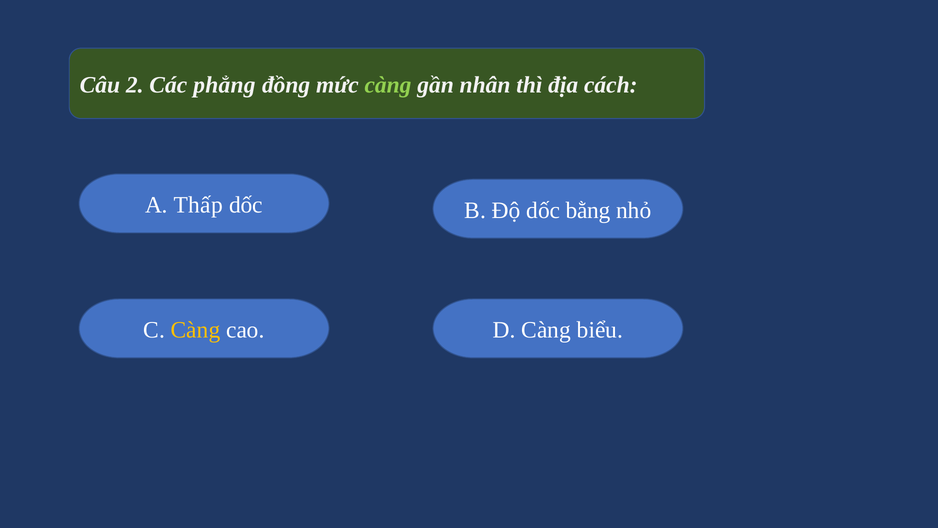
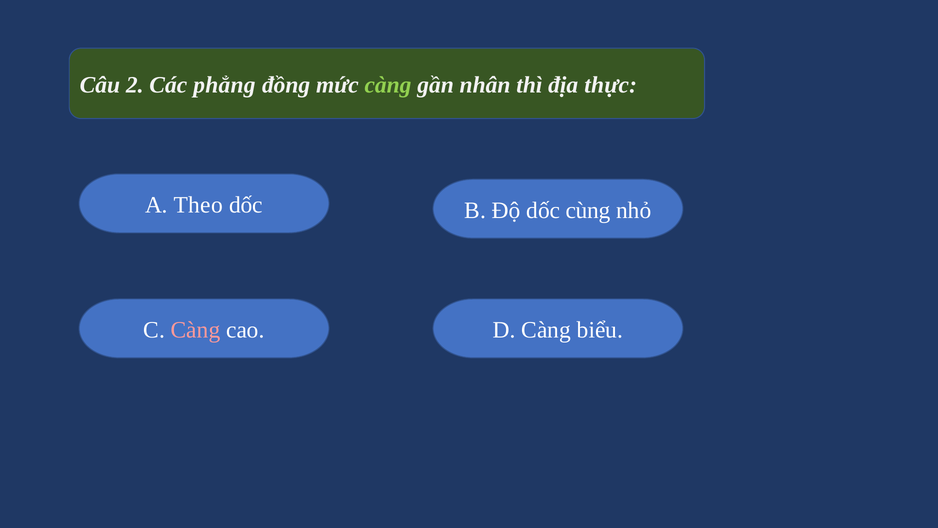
cách: cách -> thực (611, 85)
Thấp: Thấp -> Theo (198, 205)
bằng: bằng -> cùng (588, 210)
Càng colour: yellow -> pink (196, 330)
